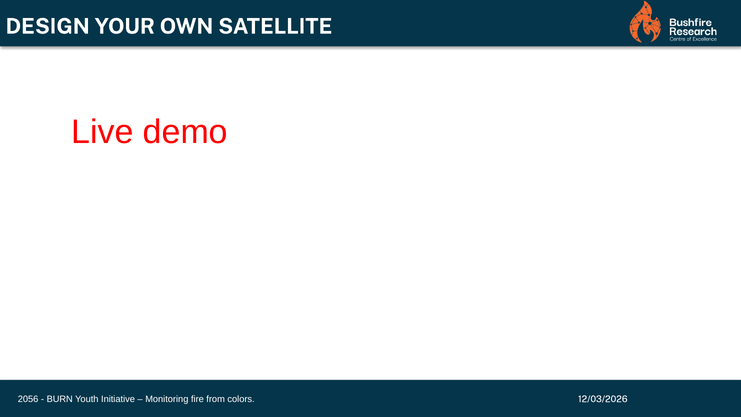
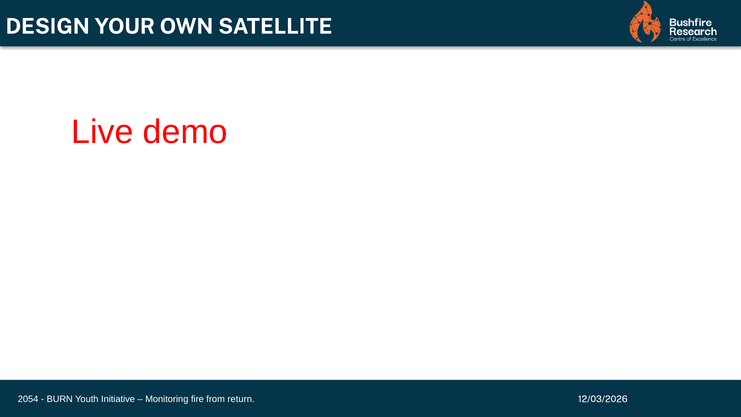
2056: 2056 -> 2054 (28, 399)
colors: colors -> return (241, 399)
